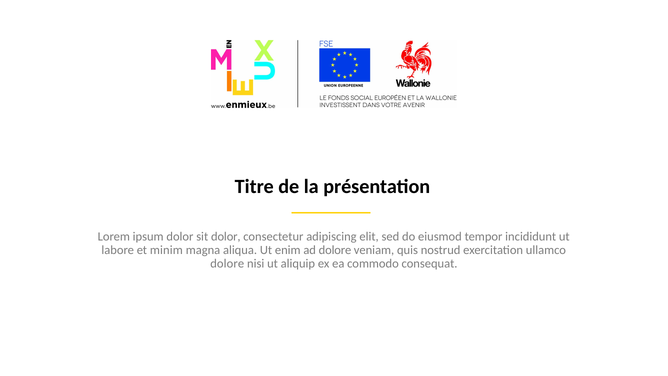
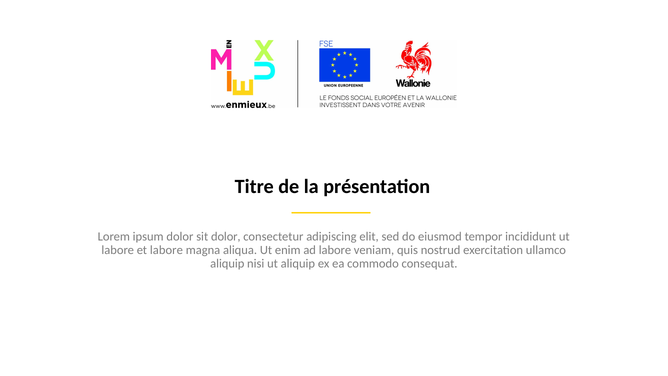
et minim: minim -> labore (166, 250)
ad dolore: dolore -> labore (335, 250)
dolore: dolore -> aliquip (227, 264)
